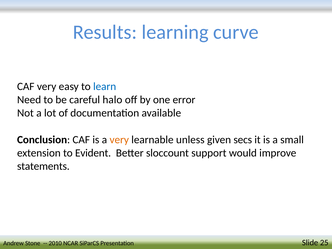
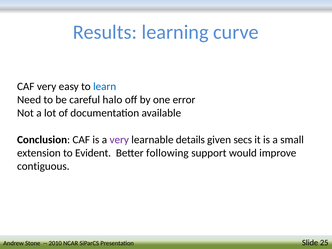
very colour: orange -> purple (119, 140)
unless: unless -> details (190, 140)
sloccount: sloccount -> following (167, 153)
statements: statements -> contiguous (43, 166)
